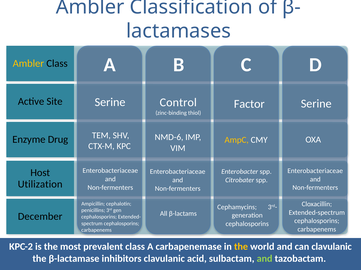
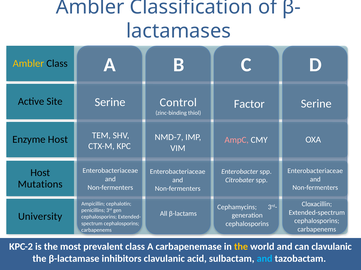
NMD-6: NMD-6 -> NMD-7 (169, 138)
Enzyme Drug: Drug -> Host (58, 140)
AmpC colour: yellow -> pink (237, 140)
Utilization: Utilization -> Mutations (40, 185)
December: December -> University (40, 217)
and colour: light green -> light blue (265, 259)
